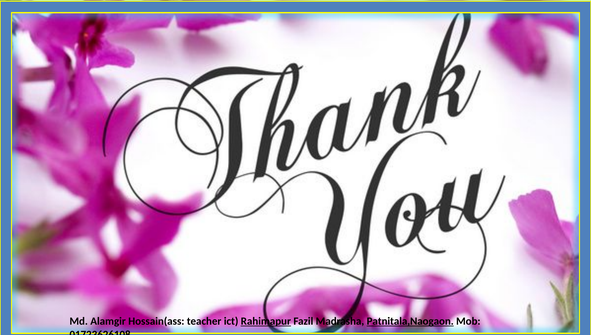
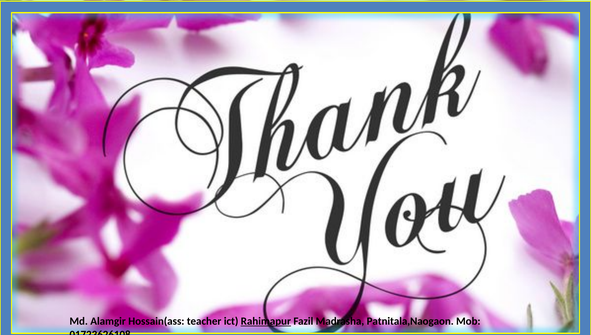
Patnitala,Naogaon underline: present -> none (410, 321)
